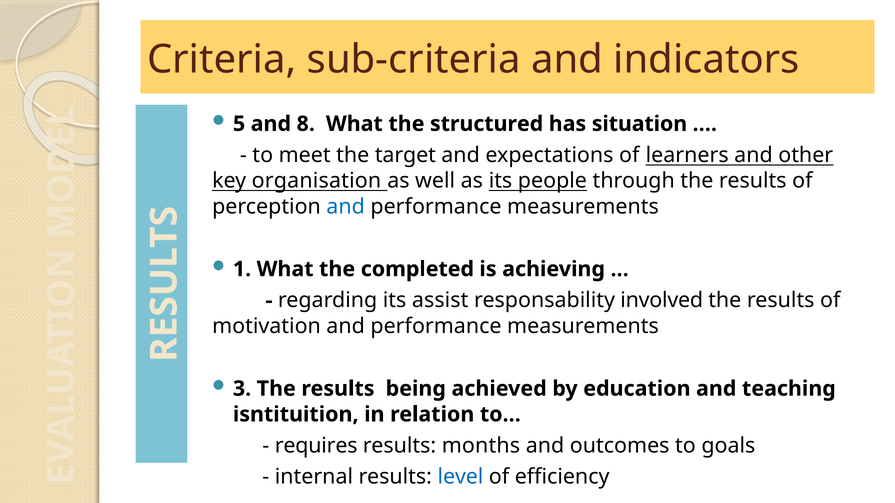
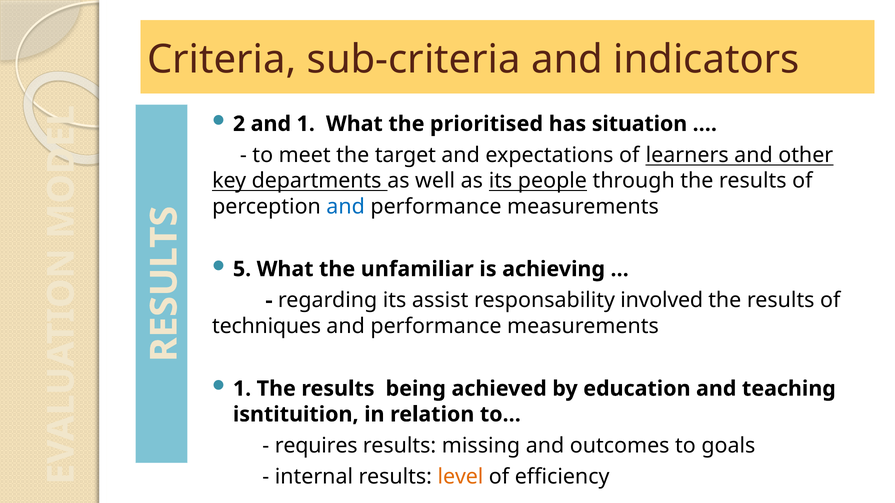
5: 5 -> 2 (239, 124)
and 8: 8 -> 1 (306, 124)
structured: structured -> prioritised (487, 124)
organisation: organisation -> departments (317, 181)
1: 1 -> 5 (242, 269)
completed: completed -> unfamiliar (417, 269)
motivation: motivation -> techniques (267, 326)
3: 3 -> 1 (242, 389)
months: months -> missing (481, 446)
level colour: blue -> orange (460, 477)
